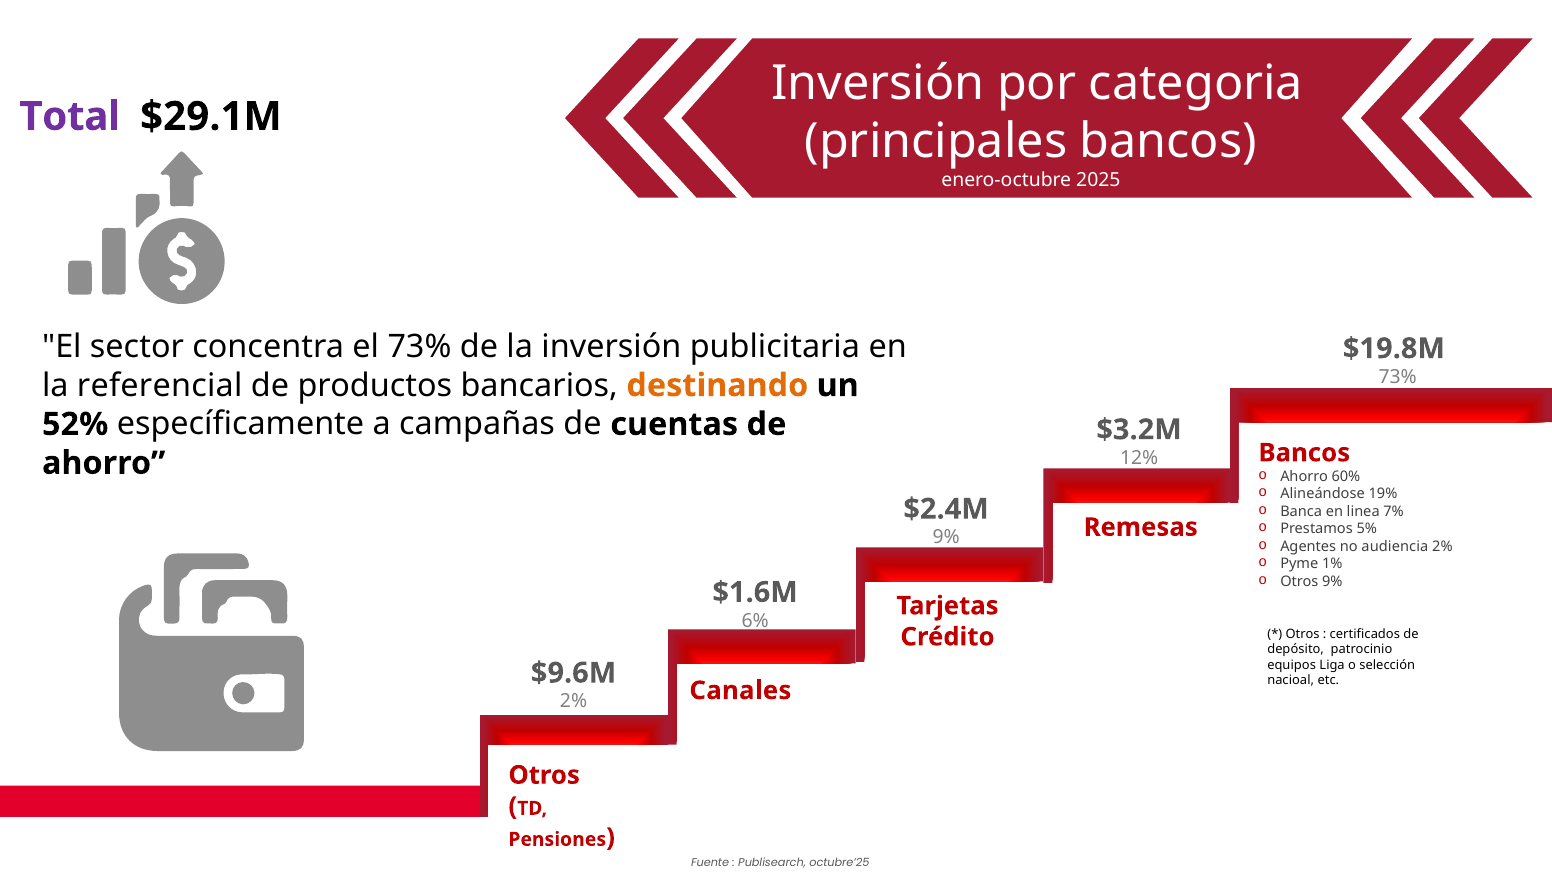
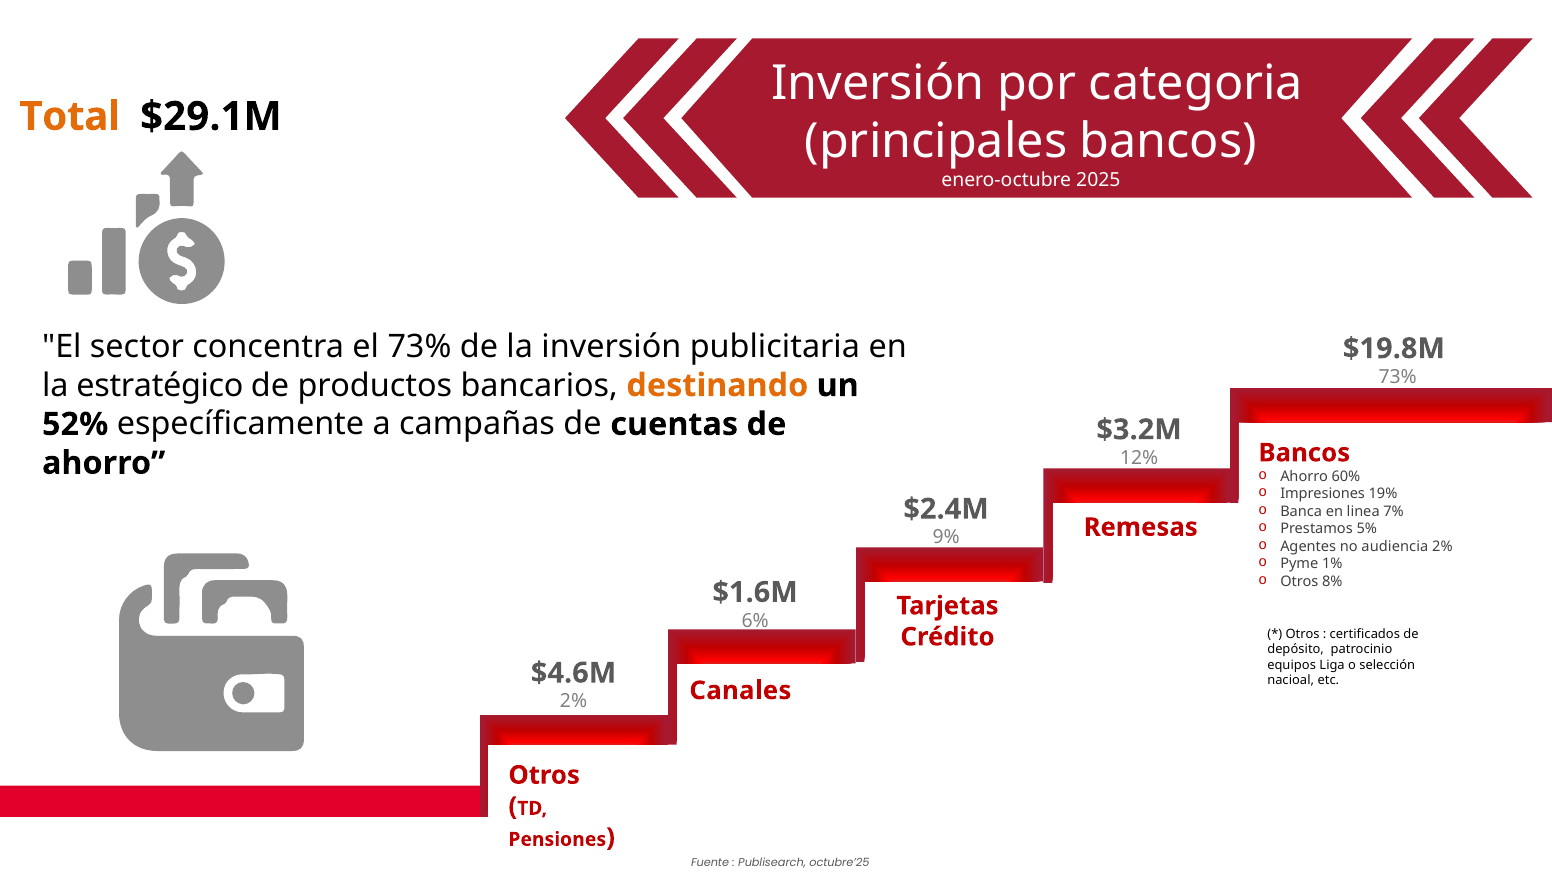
Total colour: purple -> orange (70, 117)
referencial: referencial -> estratégico (160, 385)
Alineándose: Alineándose -> Impresiones (1323, 494)
Otros 9%: 9% -> 8% (1332, 581)
$9.6M: $9.6M -> $4.6M (574, 673)
